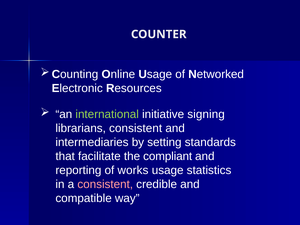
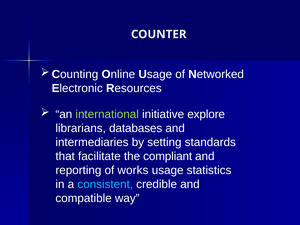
signing: signing -> explore (206, 114)
librarians consistent: consistent -> databases (136, 128)
consistent colour: pink -> light blue (105, 184)
